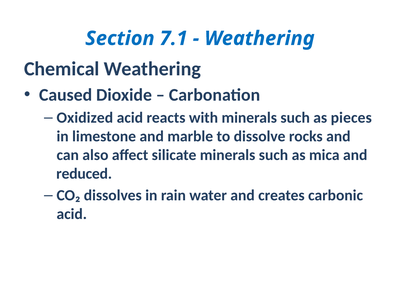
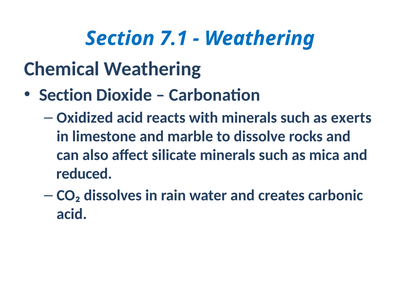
Caused: Caused -> Section (66, 95)
pieces: pieces -> exerts (351, 118)
